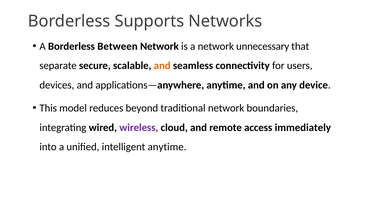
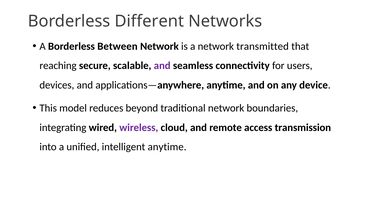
Supports: Supports -> Different (149, 21)
unnecessary: unnecessary -> transmitted (263, 46)
separate: separate -> reaching (58, 65)
and colour: orange -> purple (162, 65)
immediately: immediately -> transmission (303, 127)
